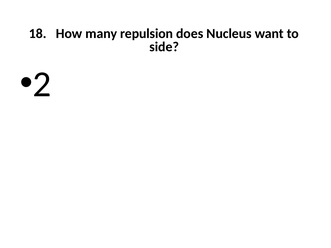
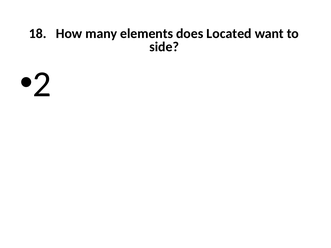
repulsion: repulsion -> elements (147, 34)
Nucleus: Nucleus -> Located (229, 34)
